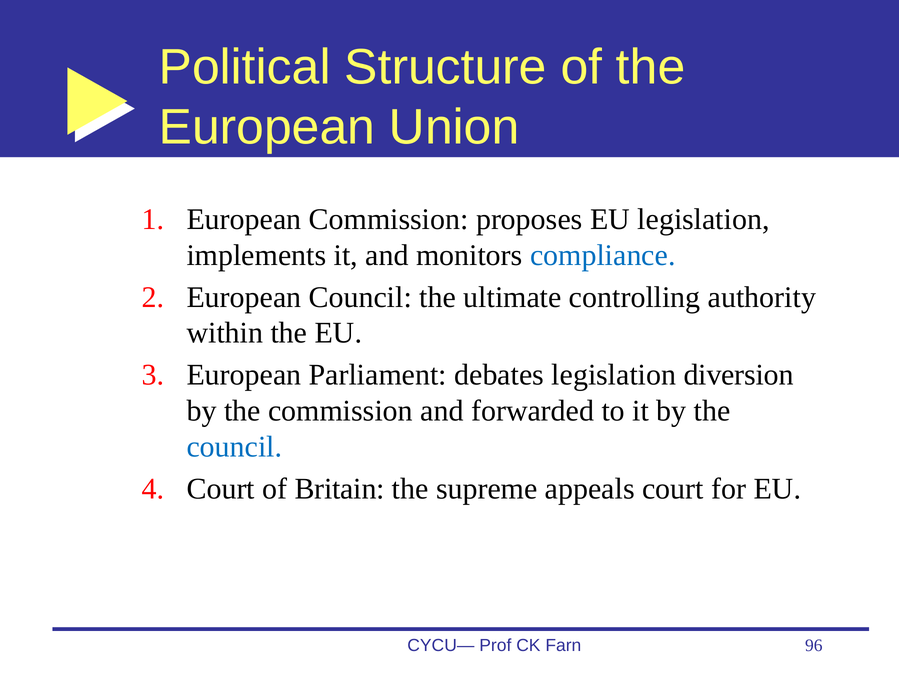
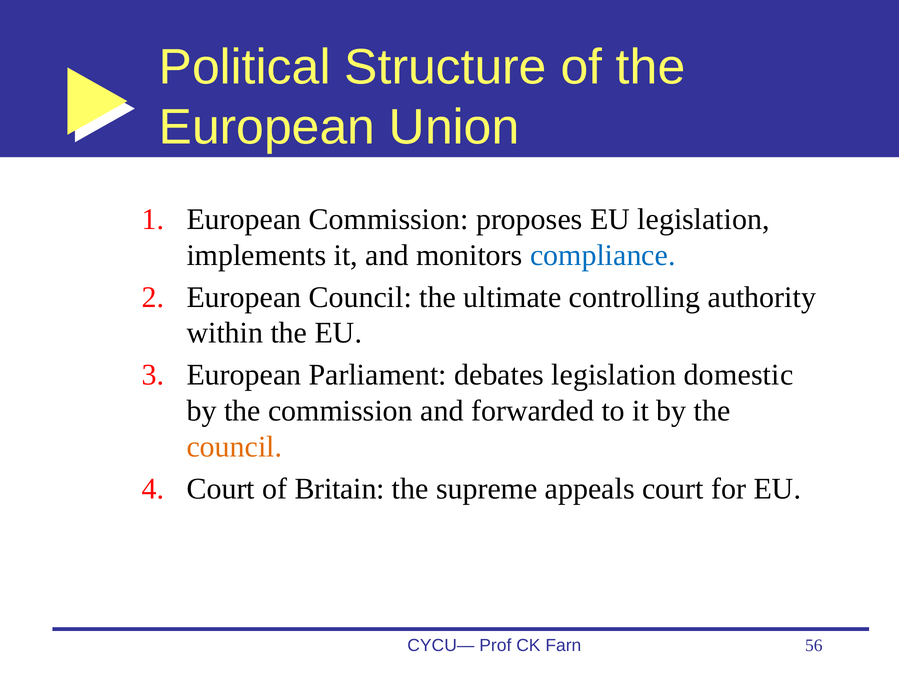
diversion: diversion -> domestic (738, 375)
council colour: blue -> orange (234, 447)
96: 96 -> 56 (814, 646)
